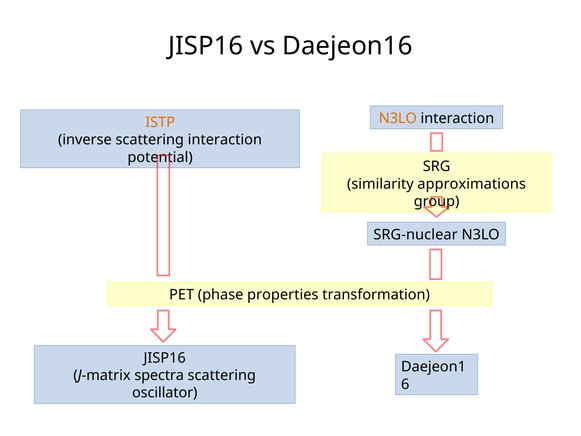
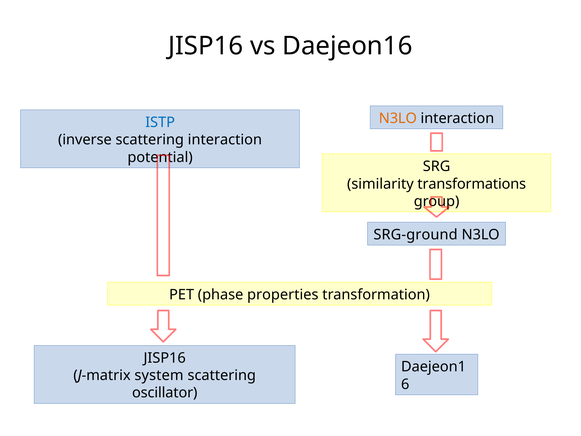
ISTP colour: orange -> blue (160, 122)
approximations: approximations -> transformations (472, 184)
SRG-nuclear: SRG-nuclear -> SRG-ground (416, 235)
spectra: spectra -> system (159, 375)
